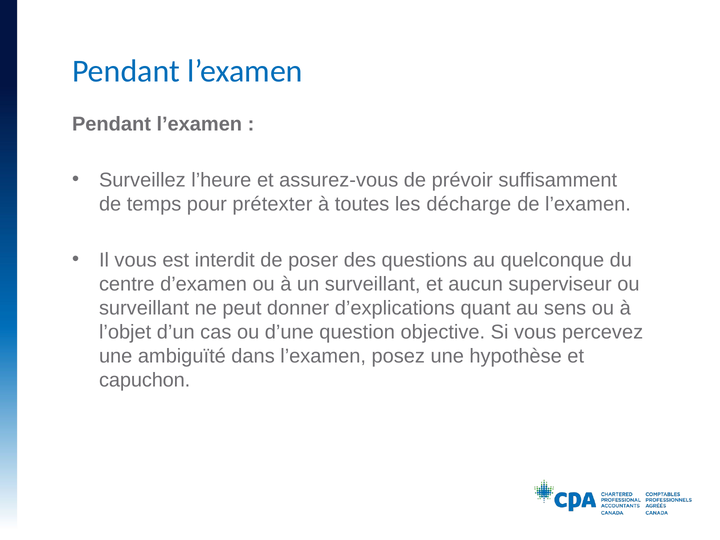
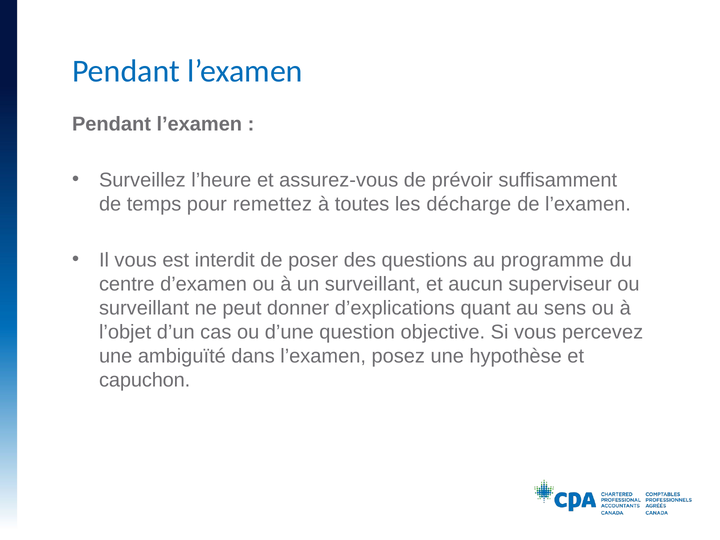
prétexter: prétexter -> remettez (272, 204)
quelconque: quelconque -> programme (552, 260)
